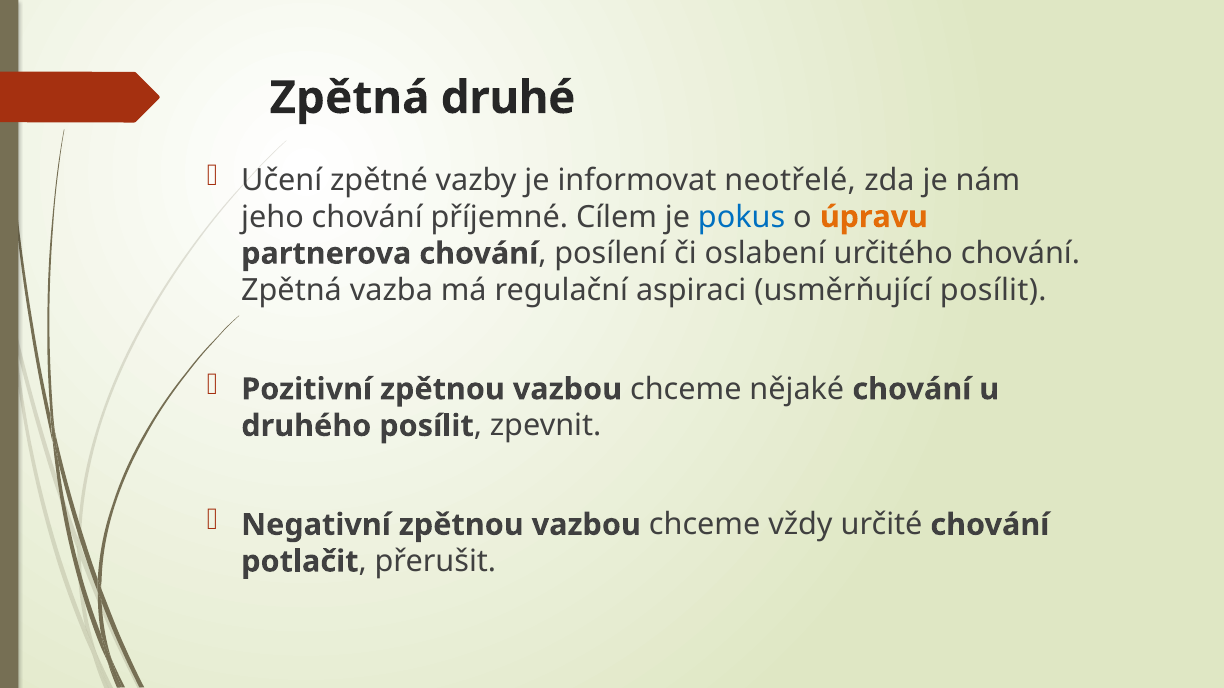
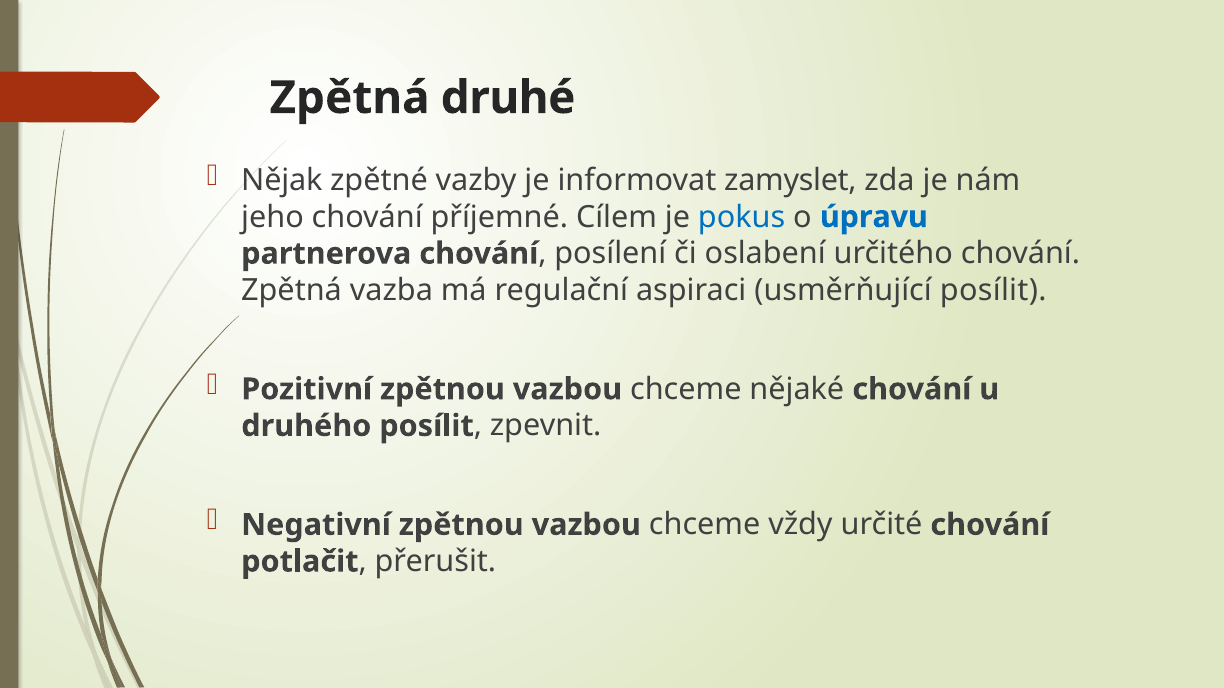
Učení: Učení -> Nějak (282, 180)
neotřelé: neotřelé -> zamyslet (790, 180)
úpravu colour: orange -> blue (874, 217)
